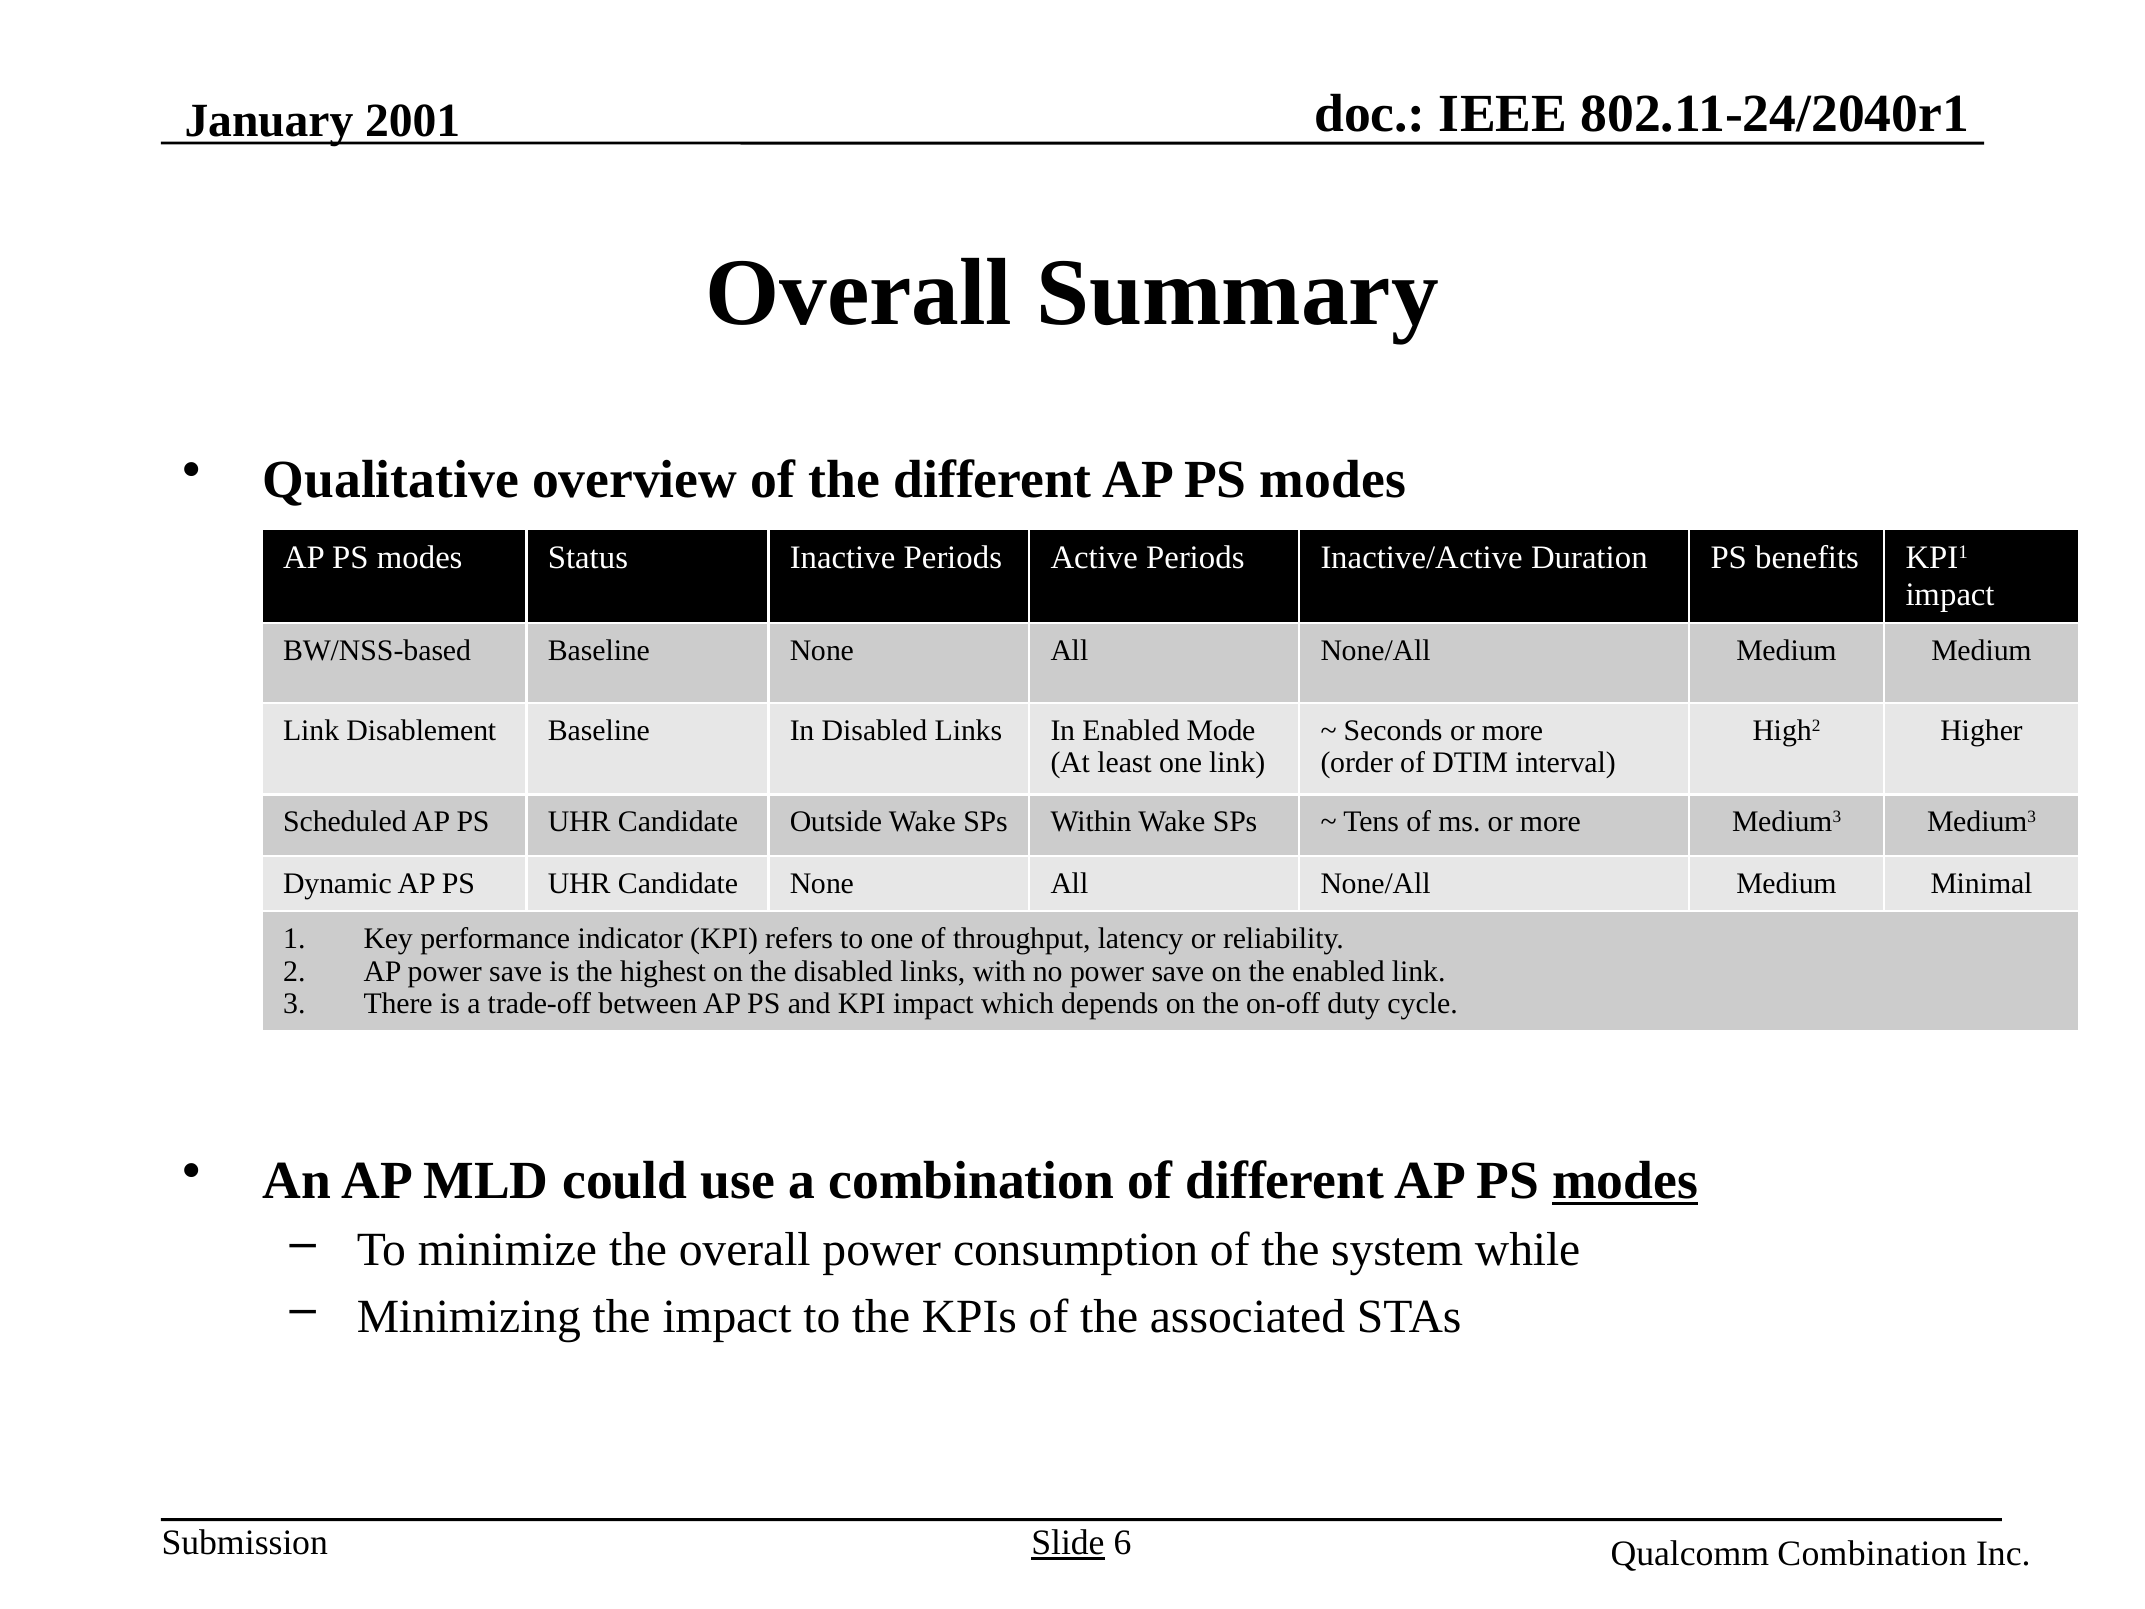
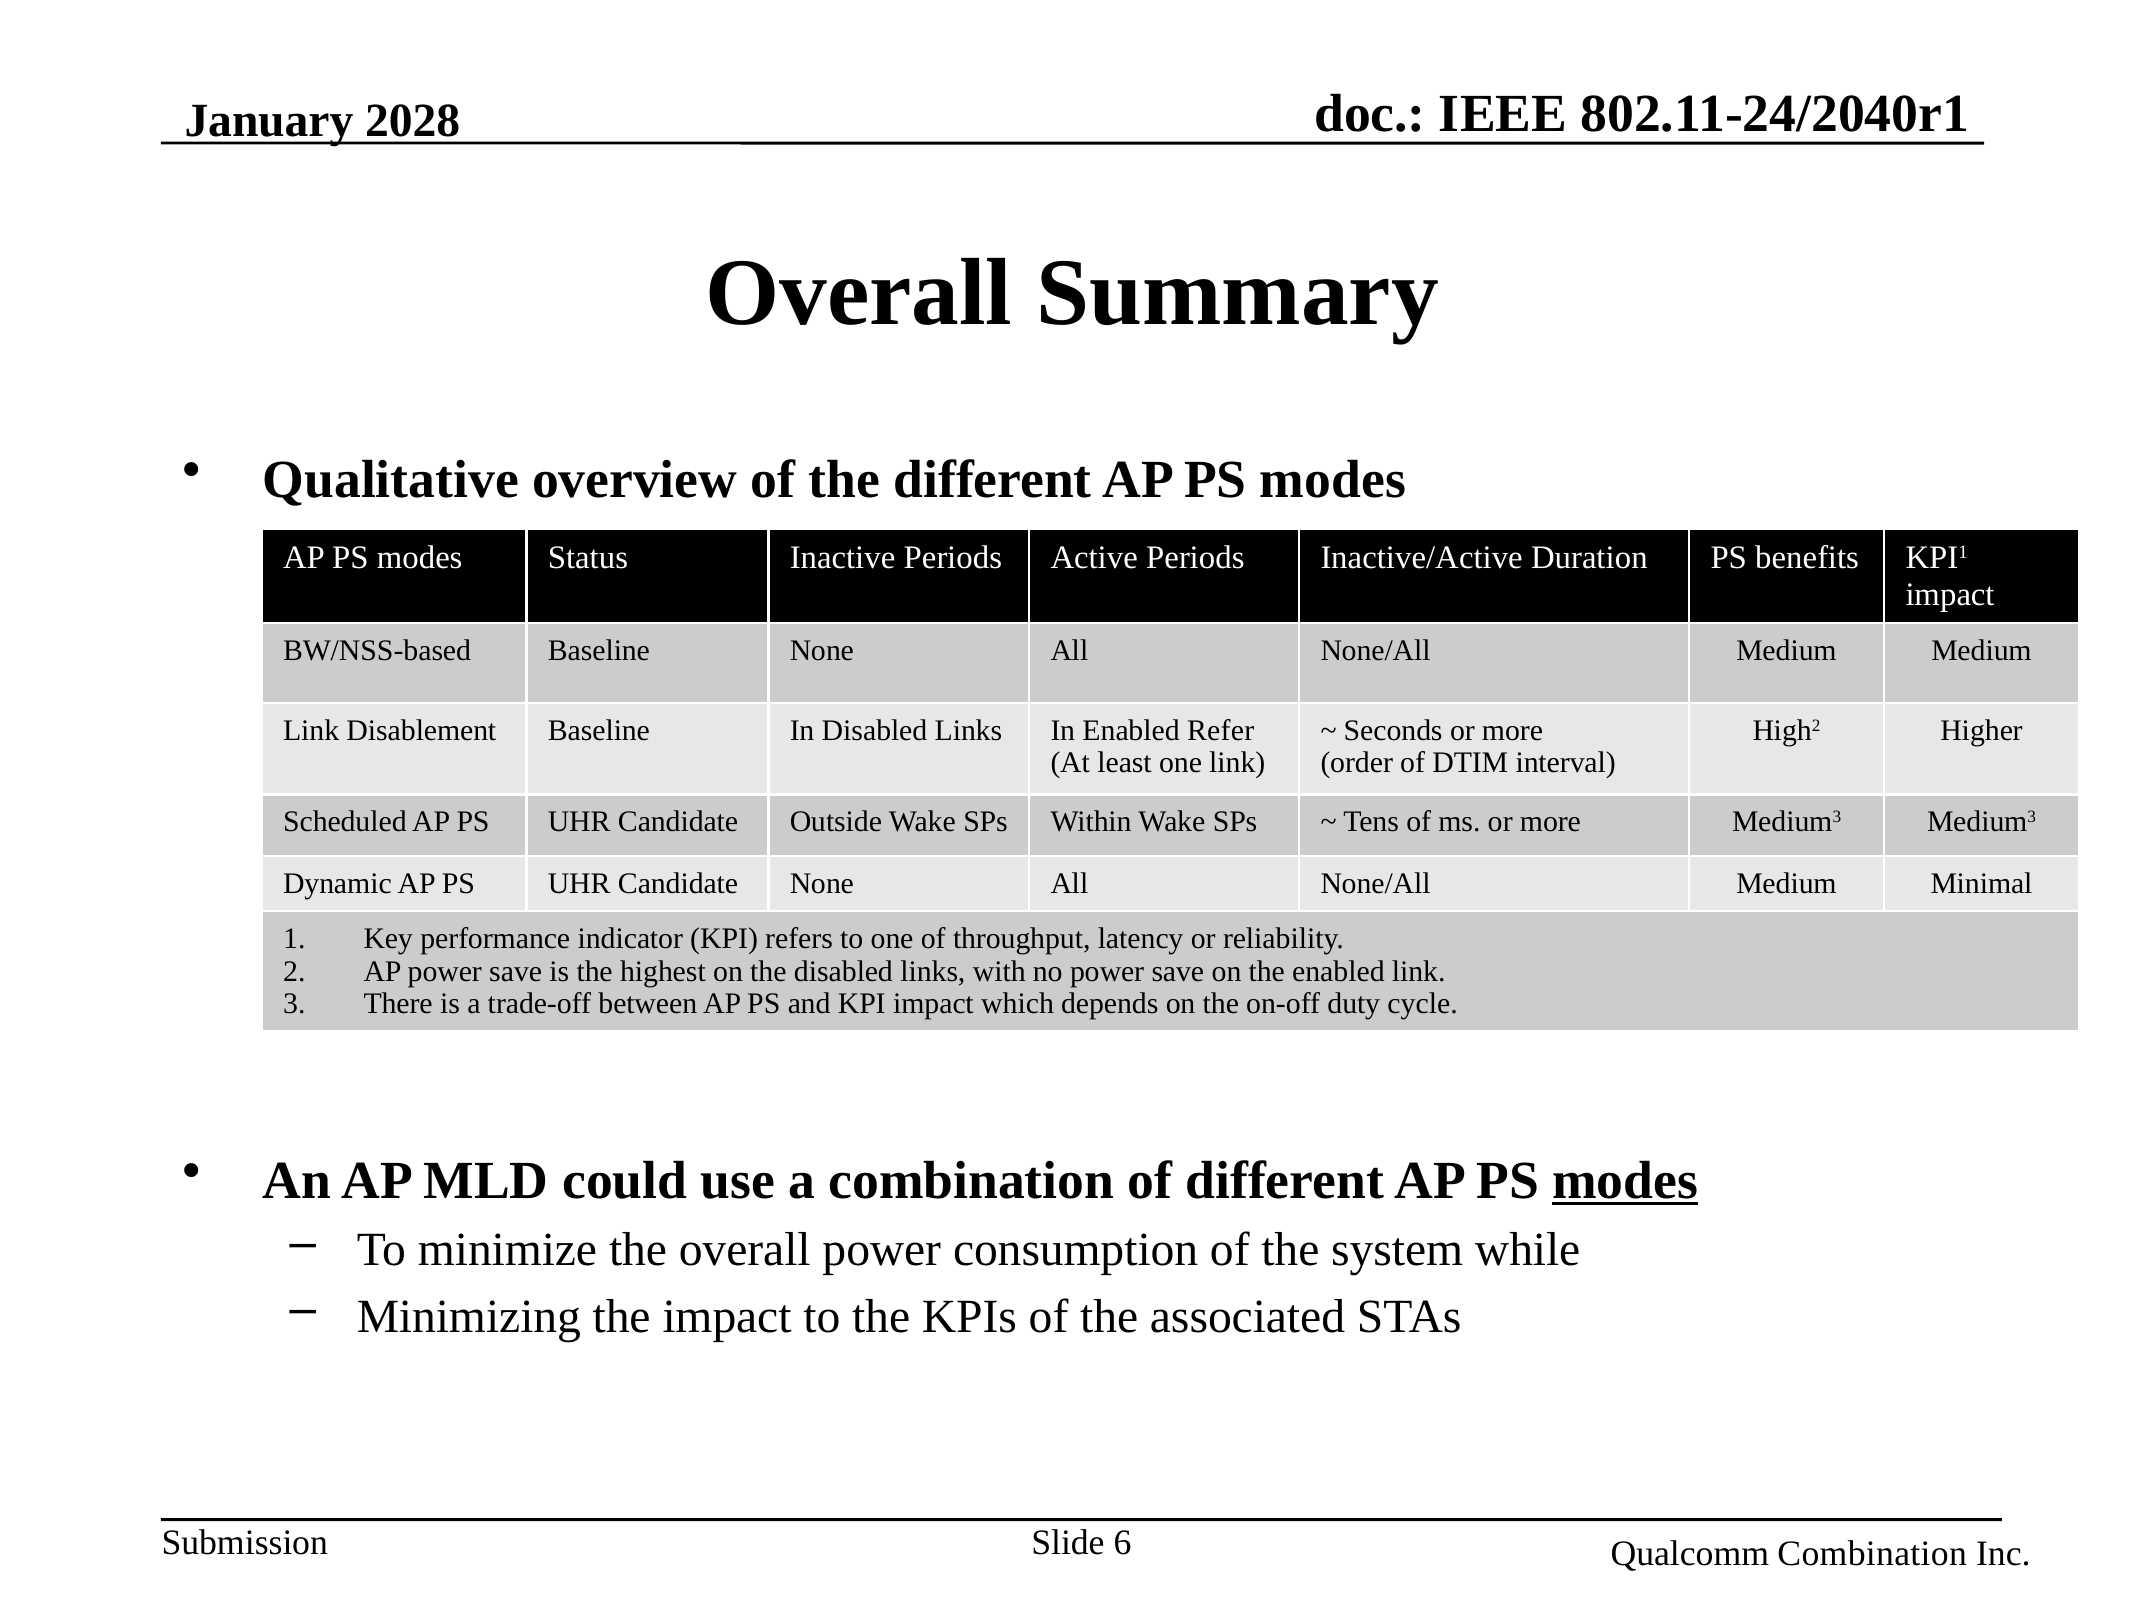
2001: 2001 -> 2028 (413, 120)
Mode: Mode -> Refer (1221, 730)
Slide underline: present -> none (1068, 1543)
